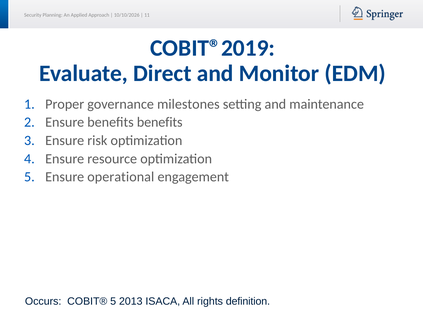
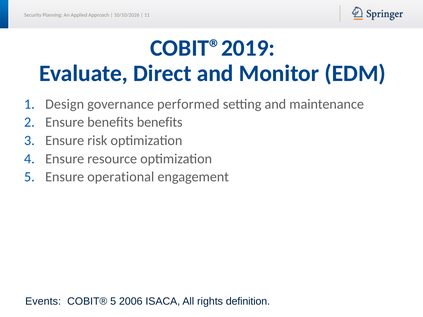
Proper: Proper -> Design (65, 104)
milestones: milestones -> performed (188, 104)
Occurs: Occurs -> Events (43, 302)
2013: 2013 -> 2006 (131, 302)
